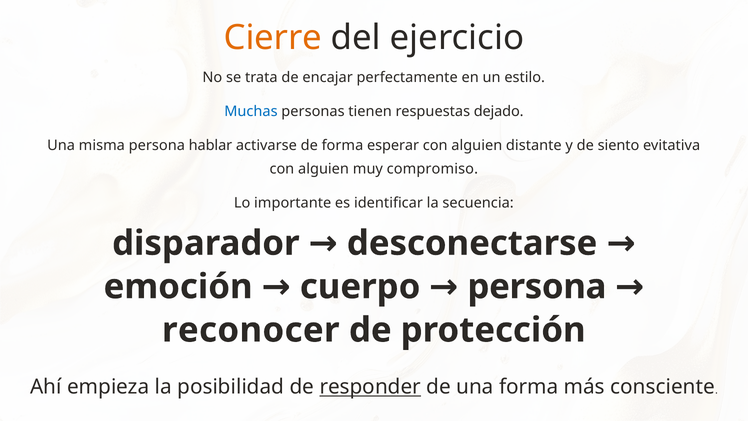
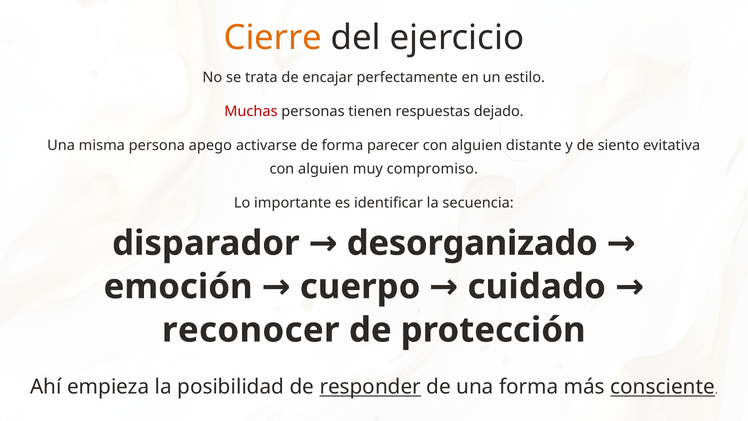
Muchas colour: blue -> red (251, 111)
hablar: hablar -> apego (210, 146)
esperar: esperar -> parecer (393, 146)
desconectarse: desconectarse -> desorganizado (472, 243)
cuerpo persona: persona -> cuidado (537, 287)
consciente underline: none -> present (663, 387)
